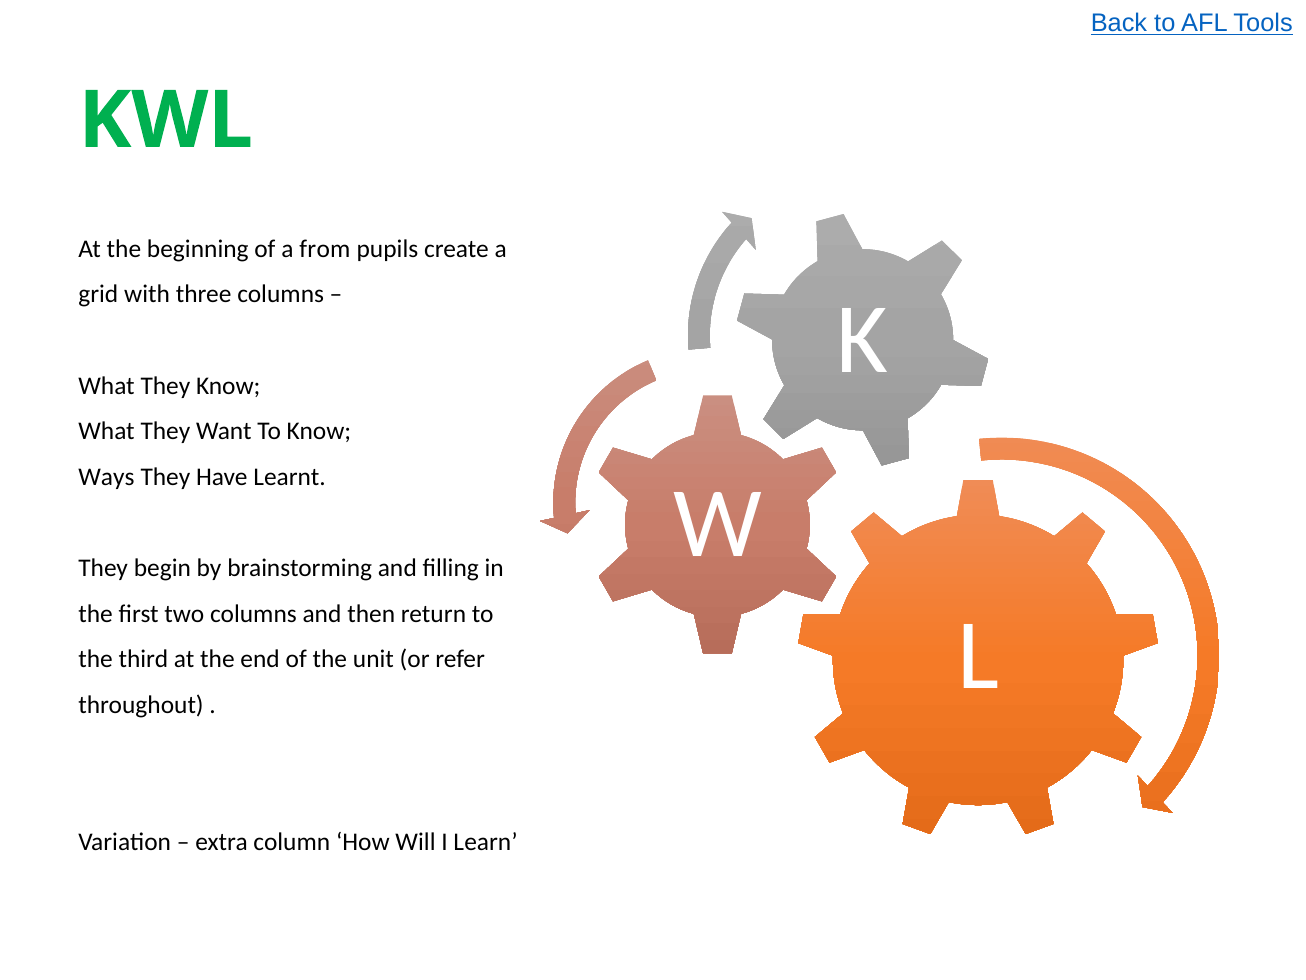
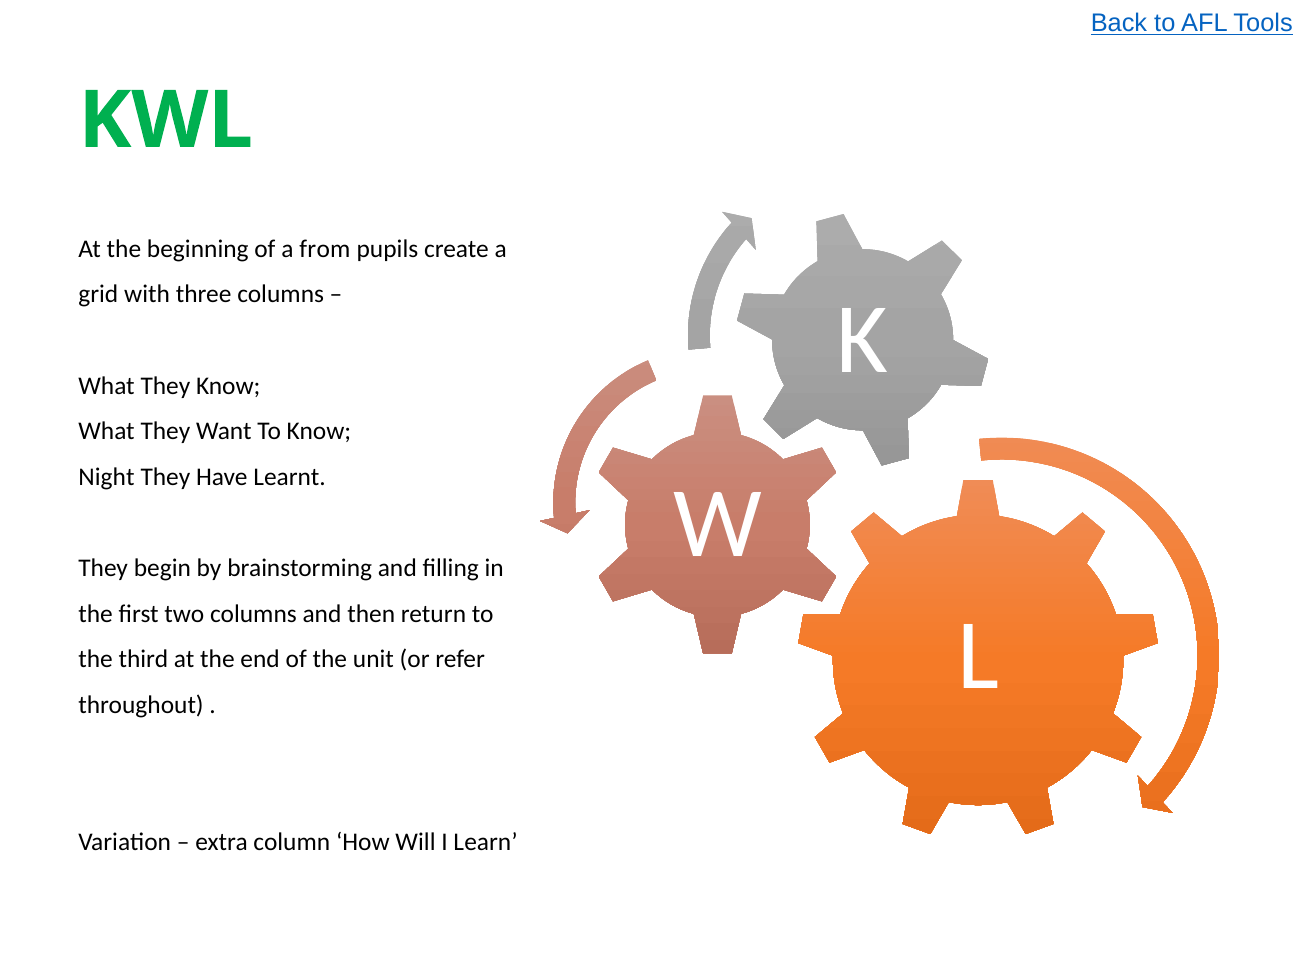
Ways: Ways -> Night (106, 477)
